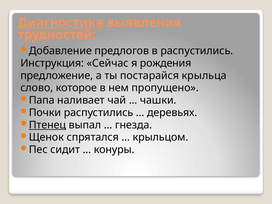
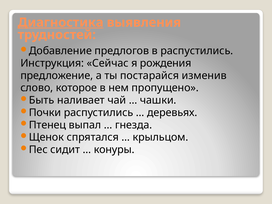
крыльца: крыльца -> изменив (204, 76)
Папа: Папа -> Быть (42, 100)
Птенец underline: present -> none (47, 125)
